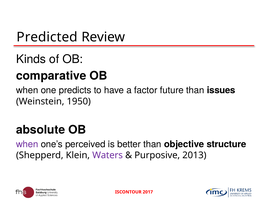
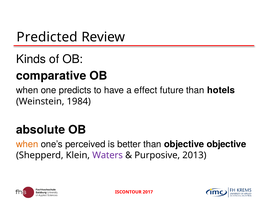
factor: factor -> effect (146, 90)
issues: issues -> hotels (221, 90)
1950: 1950 -> 1984 (79, 101)
when colour: purple -> orange (27, 144)
objective structure: structure -> objective (226, 144)
